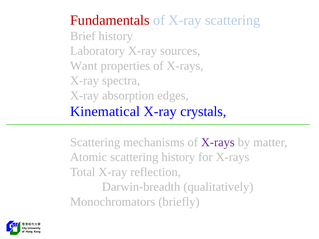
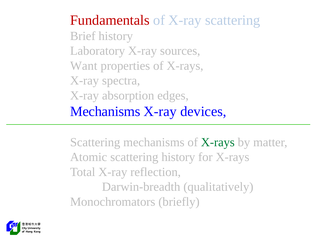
Kinematical: Kinematical -> Mechanisms (105, 112)
crystals: crystals -> devices (203, 112)
X-rays colour: purple -> green (218, 142)
